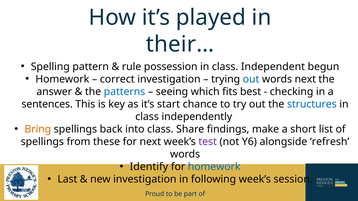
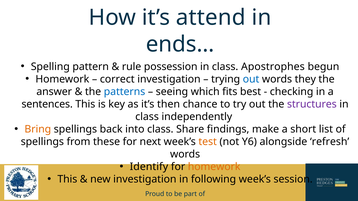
played: played -> attend (211, 17)
their…: their… -> ends… (180, 44)
Independent: Independent -> Apostrophes (273, 67)
words next: next -> they (305, 79)
start: start -> then (169, 104)
structures colour: blue -> purple (312, 104)
test colour: purple -> orange (208, 142)
homework colour: blue -> orange (214, 167)
Last: Last -> This (67, 180)
